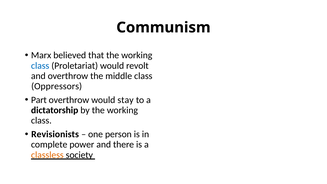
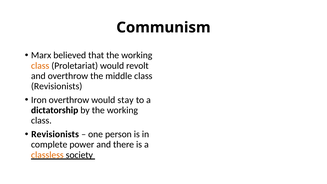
class colour: blue -> orange (40, 66)
Oppressors: Oppressors -> Revisionists (57, 86)
Part: Part -> Iron (39, 100)
